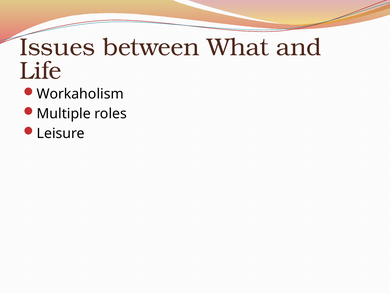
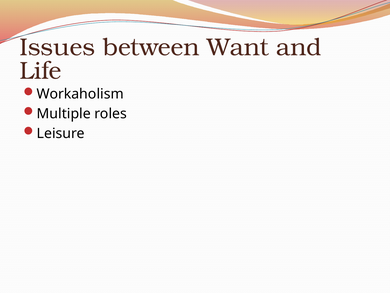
What: What -> Want (238, 47)
